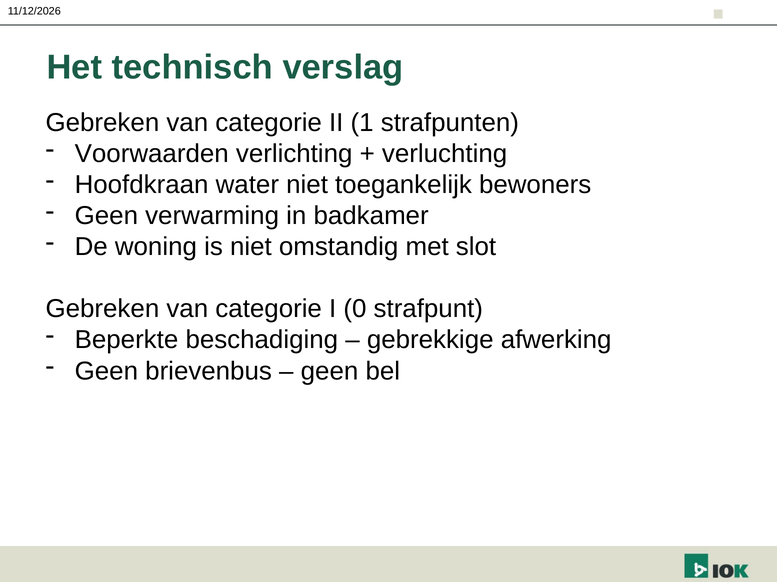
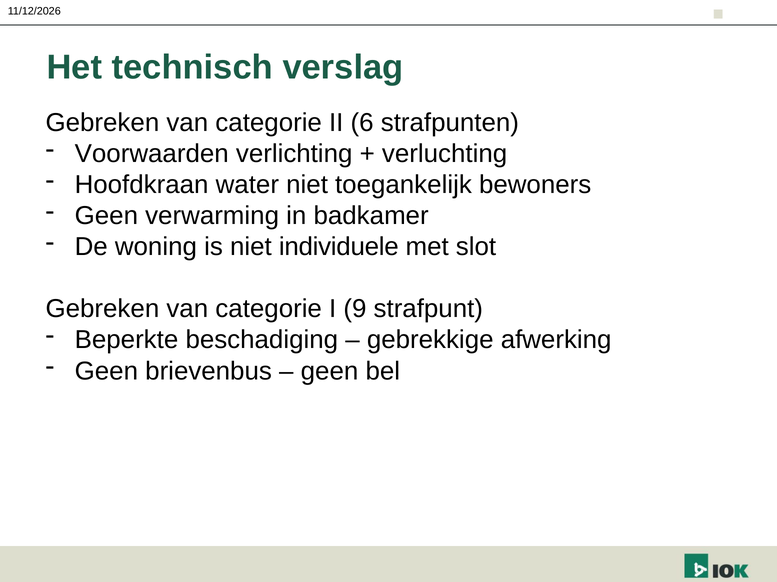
1: 1 -> 6 (362, 123)
omstandig: omstandig -> individuele (339, 247)
0: 0 -> 9 (355, 309)
